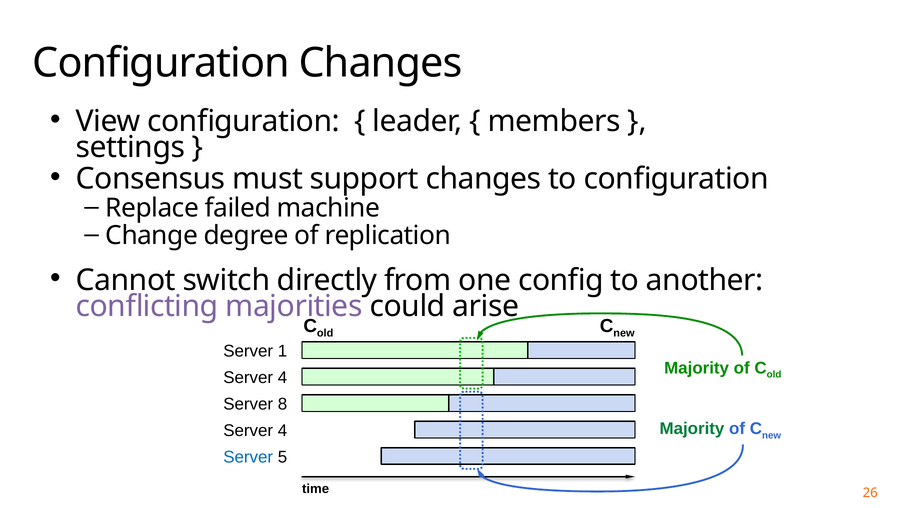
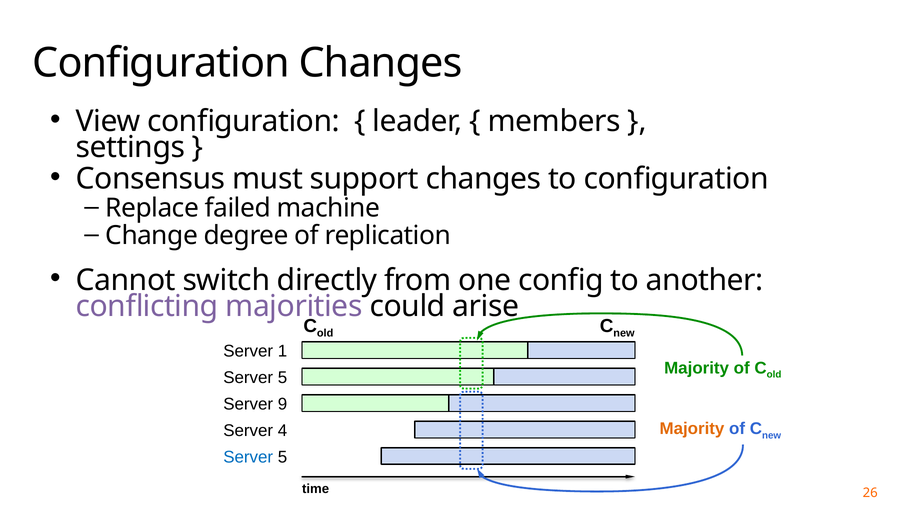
4: 4 -> 5 (282, 378)
8: 8 -> 9 (282, 404)
Majority colour: green -> orange (692, 429)
